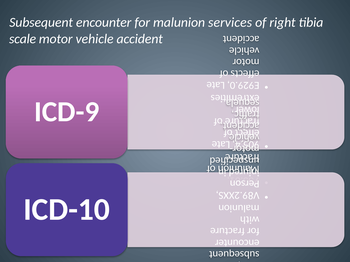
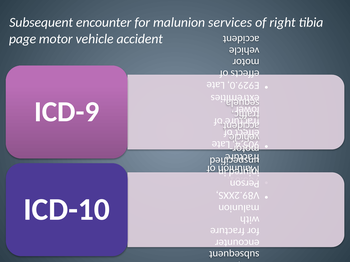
scale: scale -> page (23, 39)
